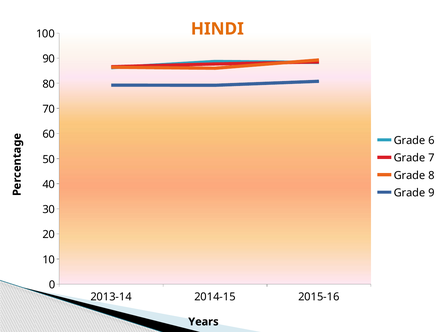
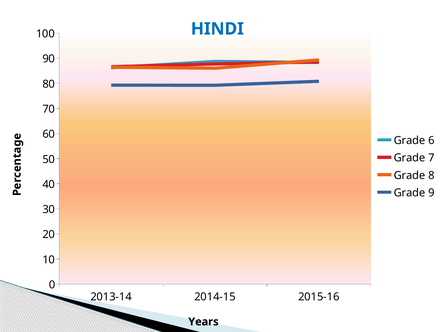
HINDI colour: orange -> blue (217, 29)
